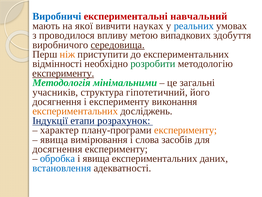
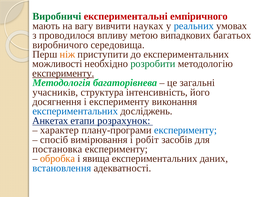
Виробничі colour: blue -> green (57, 16)
навчальний: навчальний -> емпіричного (199, 16)
якої: якої -> вагу (84, 26)
здобуття: здобуття -> багатьох (232, 35)
середовища underline: present -> none (118, 45)
відмінності: відмінності -> можливості (57, 64)
мінімальними: мінімальними -> багаторівнева (125, 83)
гіпотетичний: гіпотетичний -> інтенсивність (157, 92)
експериментальних colour: orange -> blue (75, 111)
Індукції: Індукції -> Анкетах (50, 120)
експерименту colour: orange -> blue (186, 130)
явища: явища -> спосіб (54, 139)
слова: слова -> робіт (147, 139)
досягнення: досягнення -> постановка (57, 149)
обробка colour: blue -> orange (58, 158)
